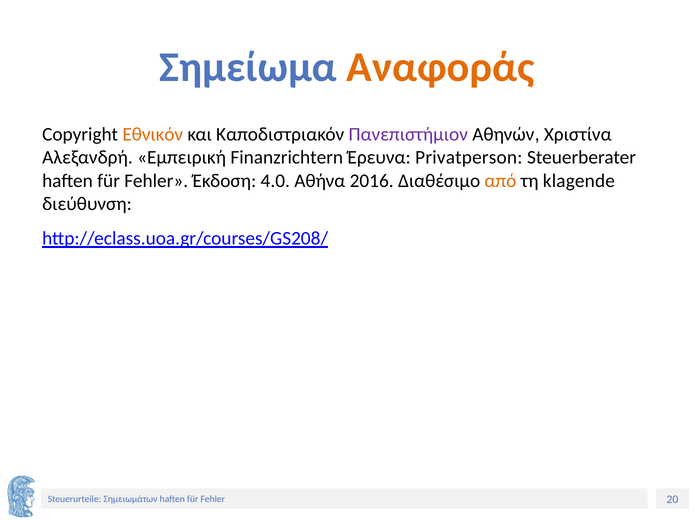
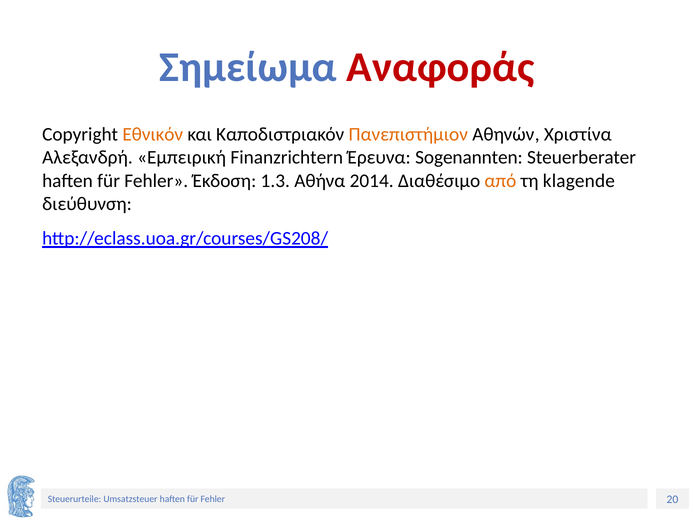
Αναφοράς colour: orange -> red (440, 67)
Πανεπιστήμιον colour: purple -> orange (408, 135)
Privatperson: Privatperson -> Sogenannten (469, 158)
4.0: 4.0 -> 1.3 (275, 181)
2016: 2016 -> 2014 (372, 181)
Σημειωμάτων: Σημειωμάτων -> Umsatzsteuer (130, 500)
